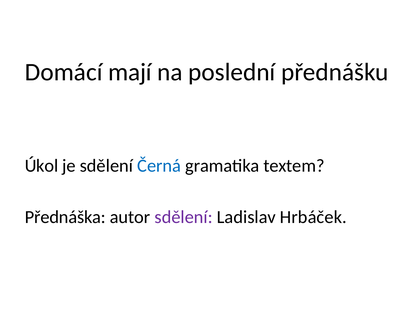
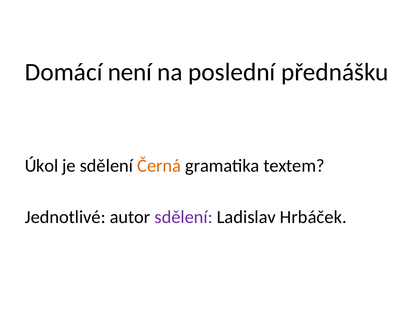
mají: mají -> není (130, 72)
Černá colour: blue -> orange (159, 166)
Přednáška: Přednáška -> Jednotlivé (65, 218)
